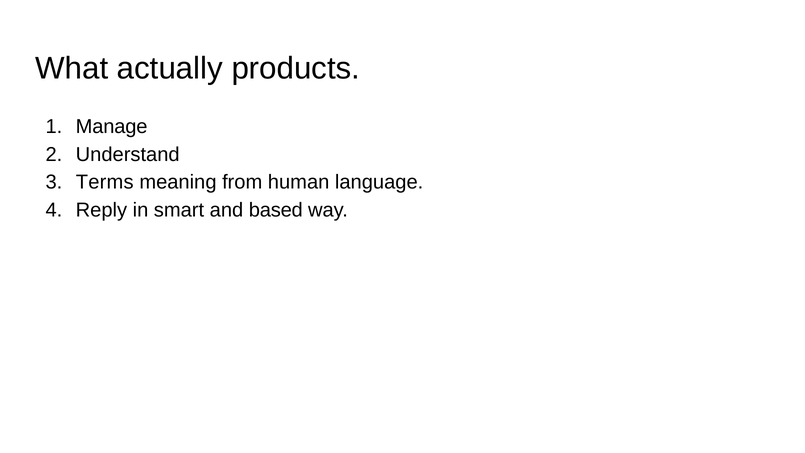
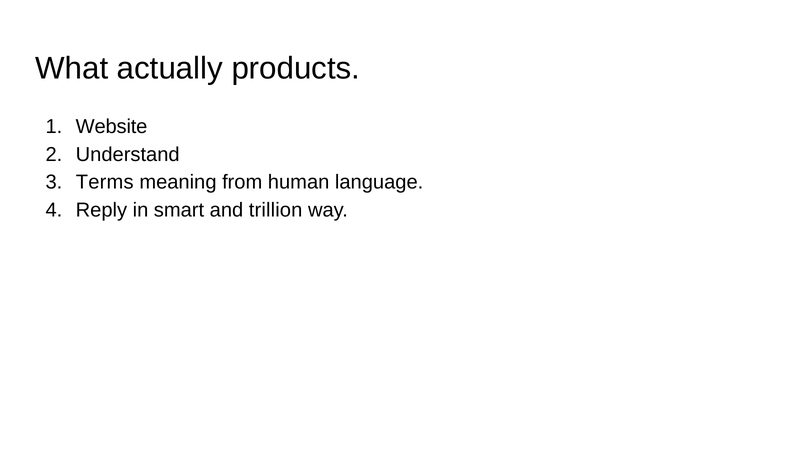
Manage: Manage -> Website (112, 127)
based: based -> trillion (276, 210)
